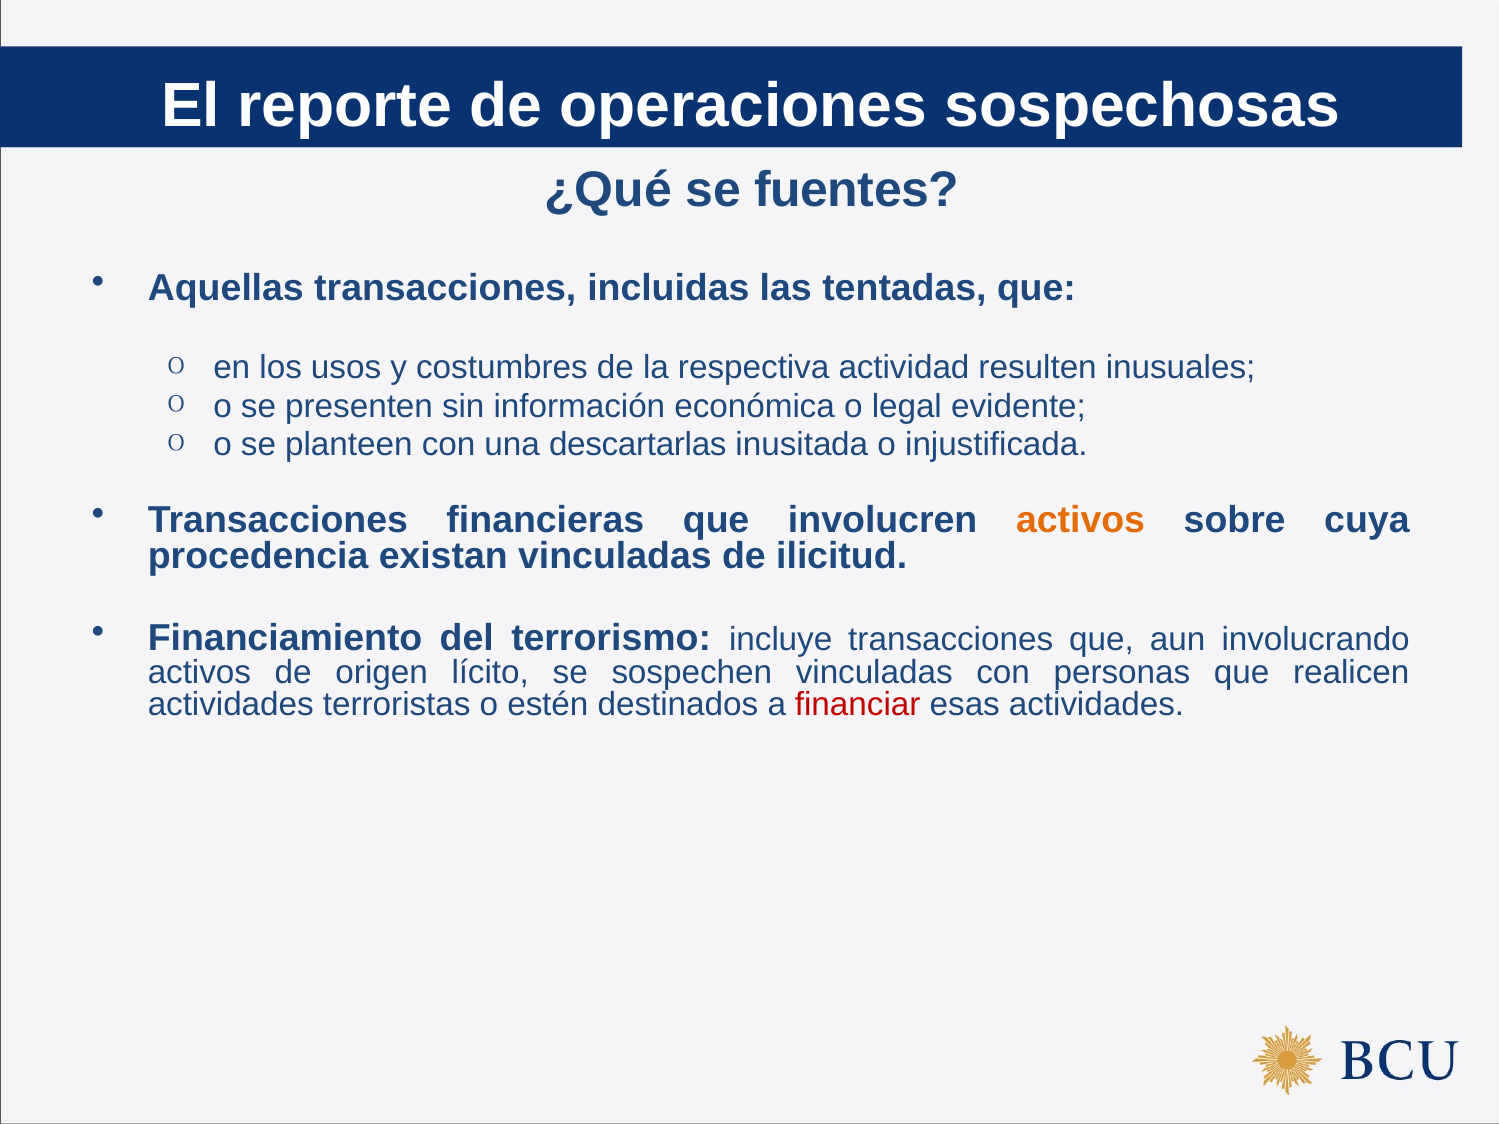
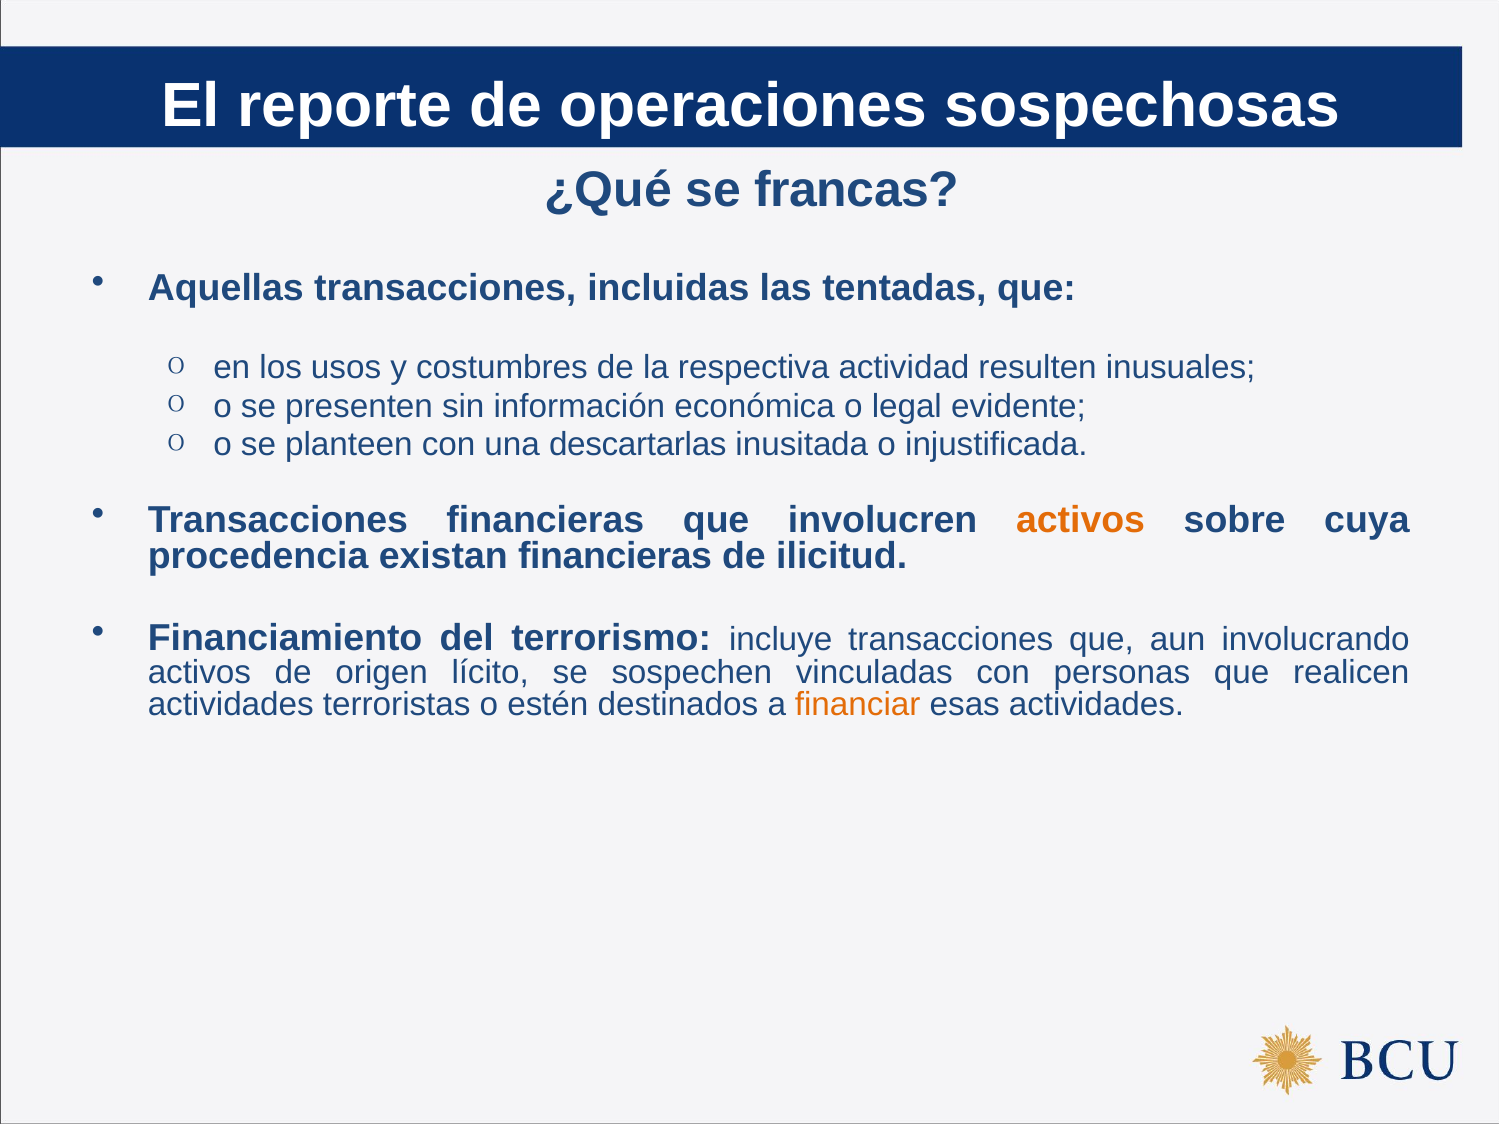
fuentes: fuentes -> francas (857, 190)
existan vinculadas: vinculadas -> financieras (615, 556)
financiar colour: red -> orange (858, 704)
